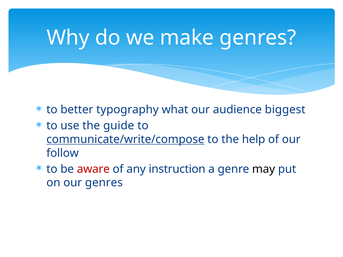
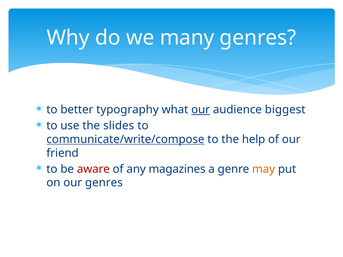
make: make -> many (187, 38)
our underline: none -> present (201, 110)
guide: guide -> slides (119, 126)
follow: follow -> friend (63, 153)
instruction: instruction -> magazines (177, 169)
may colour: black -> orange (264, 169)
